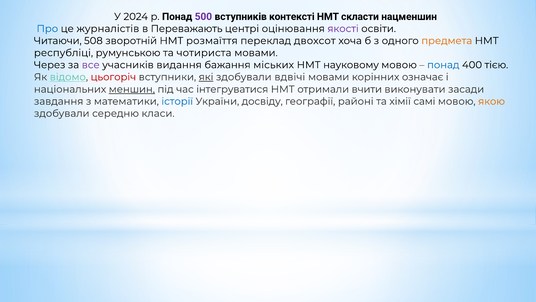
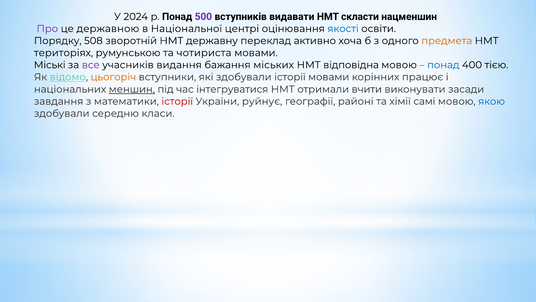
контексті: контексті -> видавати (292, 17)
Про colour: blue -> purple (47, 29)
журналістів: журналістів -> державною (108, 29)
Переважають: Переважають -> Національної (186, 29)
якості colour: purple -> blue (343, 29)
Читаючи: Читаючи -> Порядку (58, 41)
розмаїття: розмаїття -> державну (212, 41)
двохсот: двохсот -> активно (315, 41)
республіці: республіці -> територіях (64, 53)
Через: Через -> Міські (50, 65)
науковому: науковому -> відповідна (351, 65)
цьогоріч colour: red -> orange (113, 77)
які underline: present -> none (206, 77)
здобували вдвічі: вдвічі -> історії (290, 77)
означає: означає -> працює (423, 77)
історії colour: blue -> red (177, 101)
досвіду: досвіду -> руйнує (262, 101)
якою colour: orange -> blue (492, 101)
